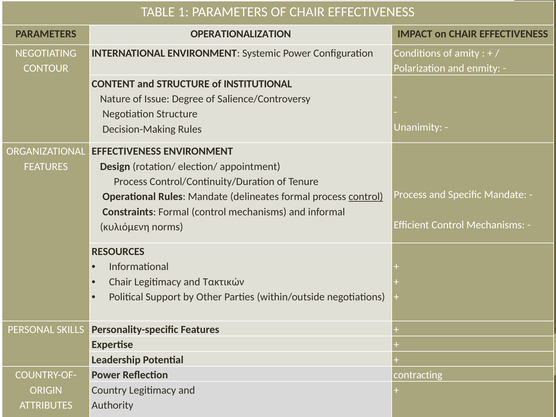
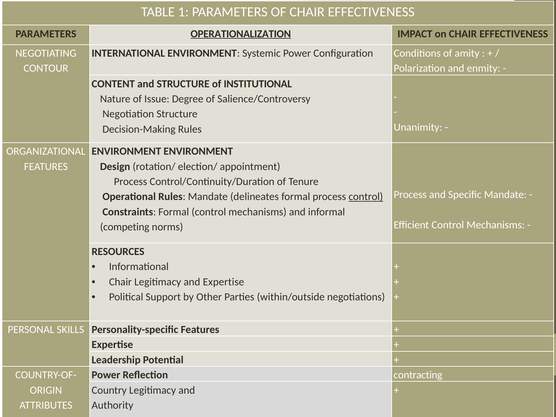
OPERATIONALIZATION underline: none -> present (241, 34)
EFFECTIVENESS: EFFECTIVENESS -> ENVIRONMENT (126, 151)
κυλιόμενη: κυλιόμενη -> competing (125, 227)
and Τακτικών: Τακτικών -> Expertise (223, 282)
